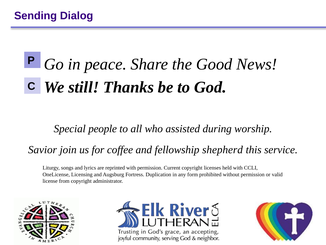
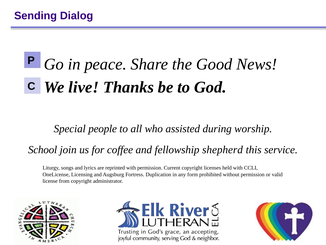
still: still -> live (84, 87)
Savior: Savior -> School (43, 149)
